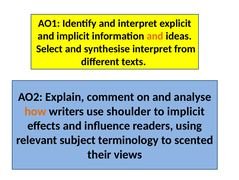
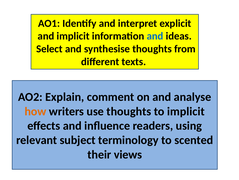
and colour: orange -> blue (155, 36)
synthesise interpret: interpret -> thoughts (152, 49)
use shoulder: shoulder -> thoughts (129, 111)
